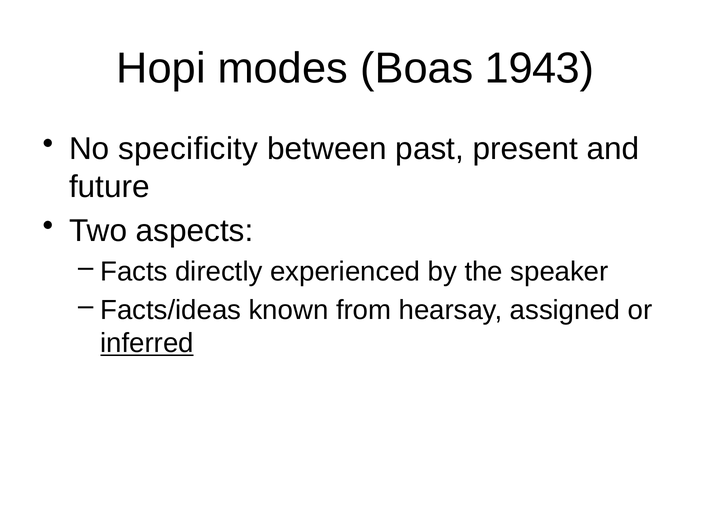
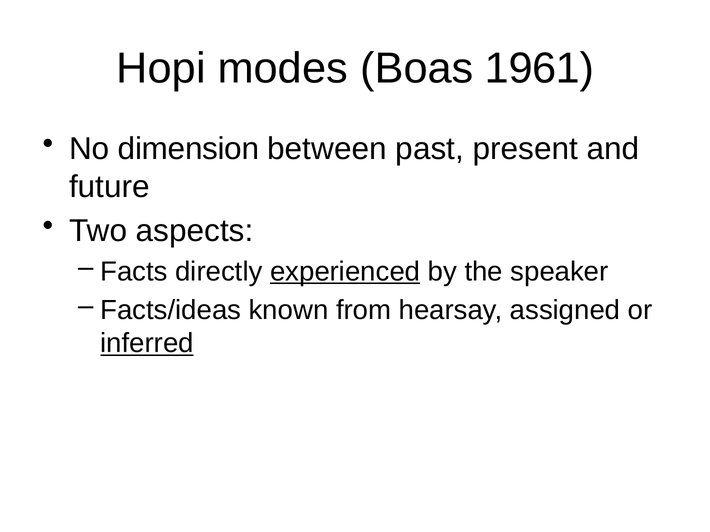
1943: 1943 -> 1961 (540, 69)
specificity: specificity -> dimension (189, 149)
experienced underline: none -> present (345, 272)
